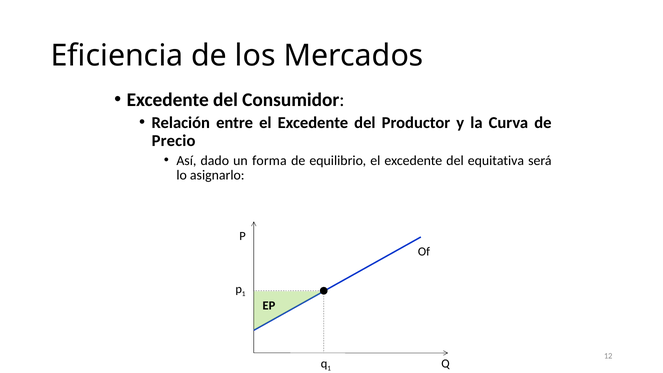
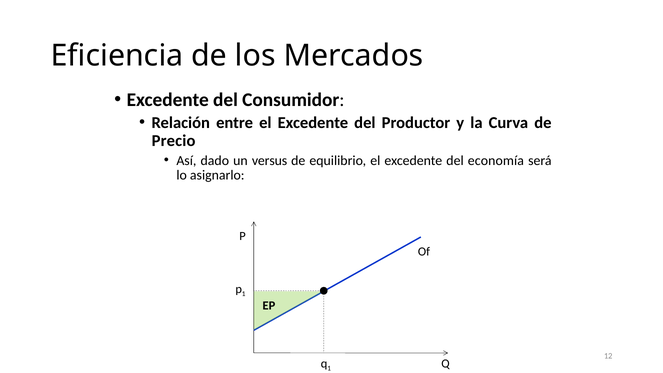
forma: forma -> versus (270, 160)
equitativa: equitativa -> economía (496, 160)
